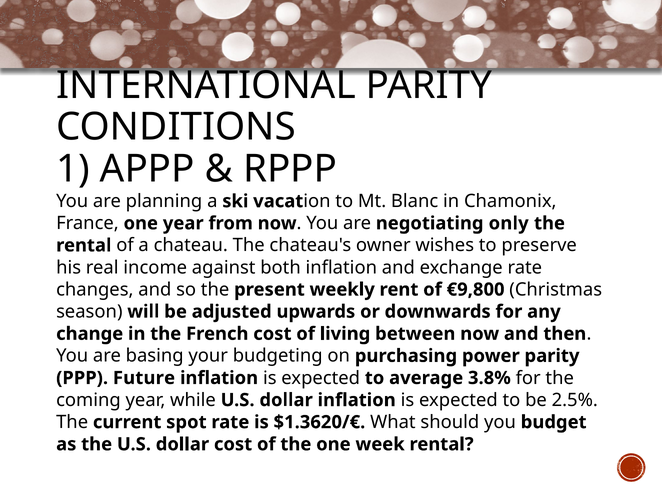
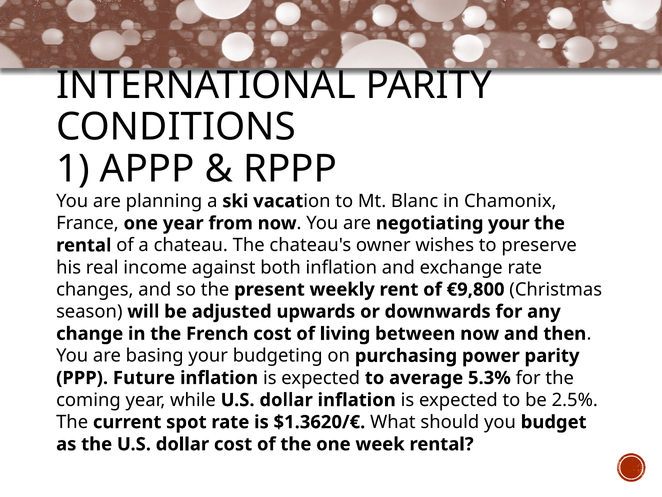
negotiating only: only -> your (509, 223)
3.8%: 3.8% -> 5.3% (489, 378)
